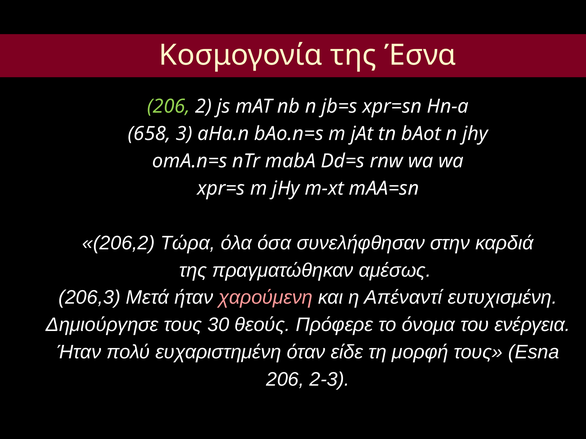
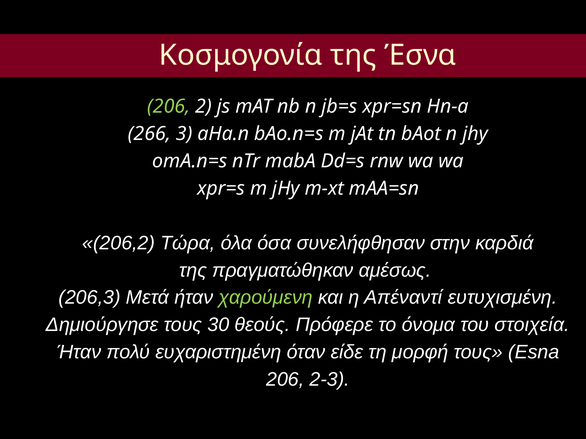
658: 658 -> 266 (149, 134)
χαρούμενη colour: pink -> light green (266, 298)
ενέργεια: ενέργεια -> στοιχεία (532, 325)
